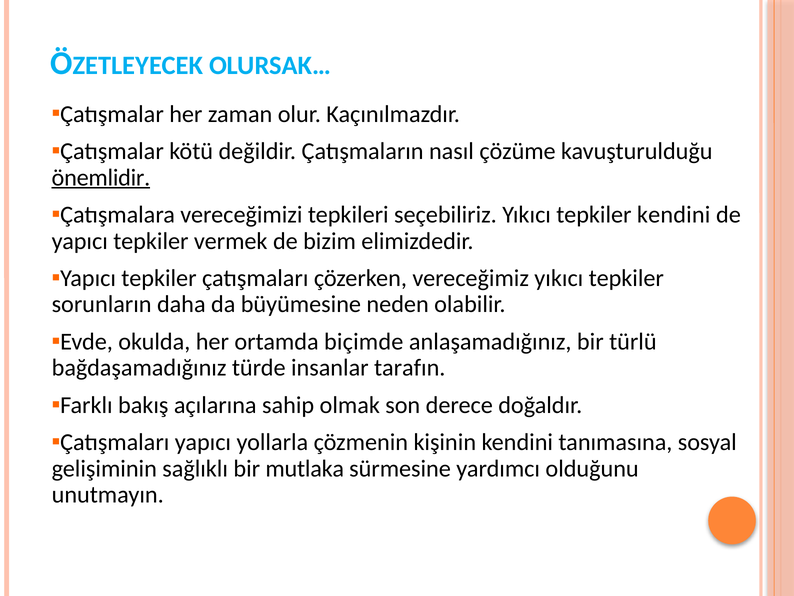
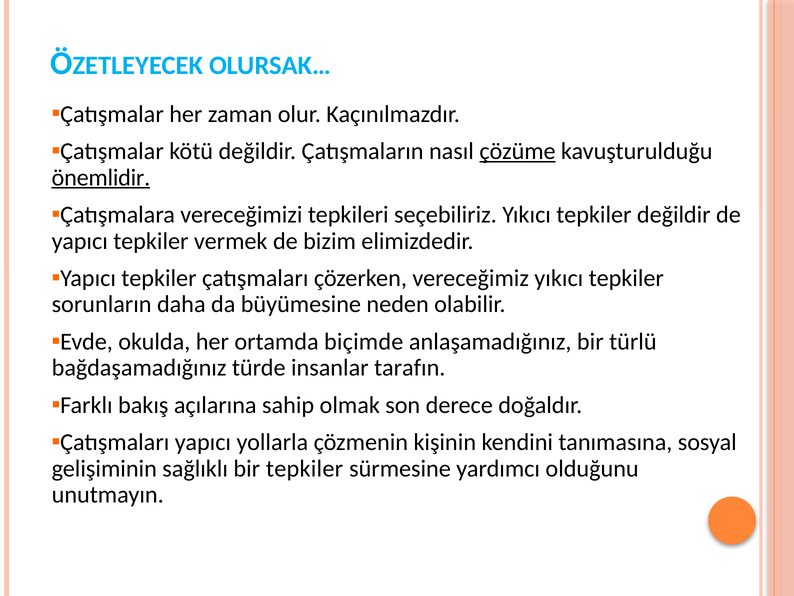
çözüme underline: none -> present (517, 151)
tepkiler kendini: kendini -> değildir (674, 215)
bir mutlaka: mutlaka -> tepkiler (305, 468)
